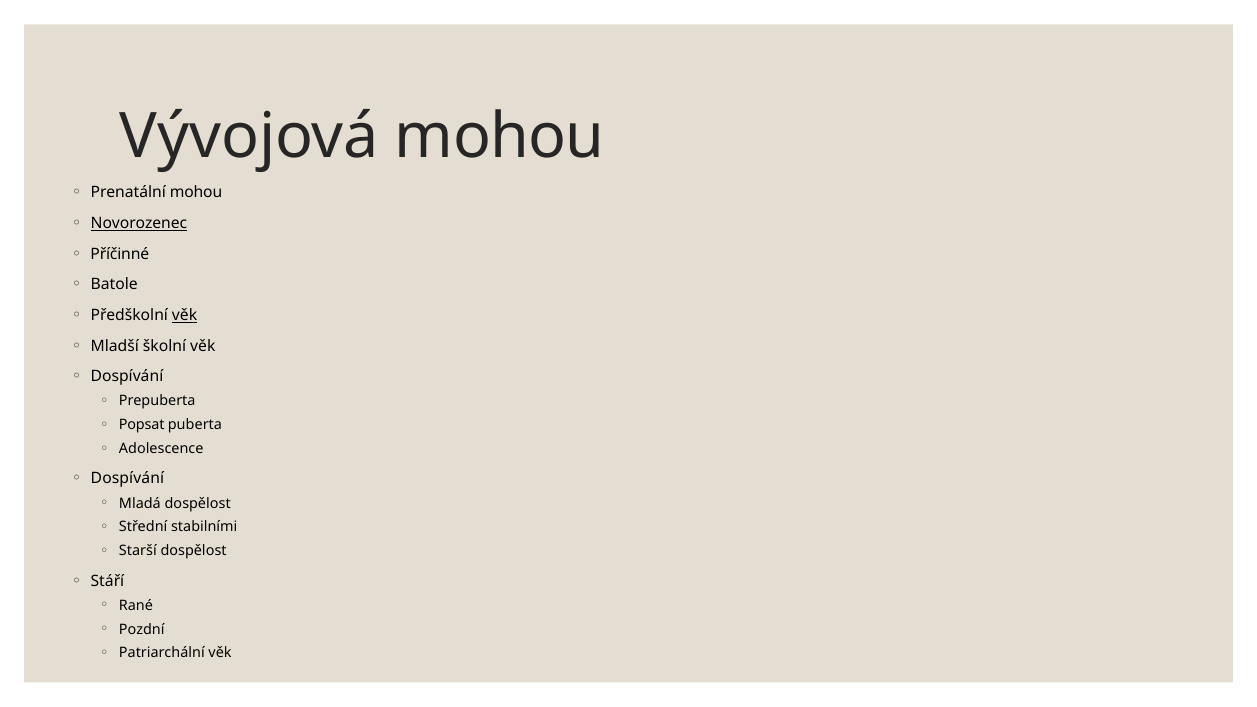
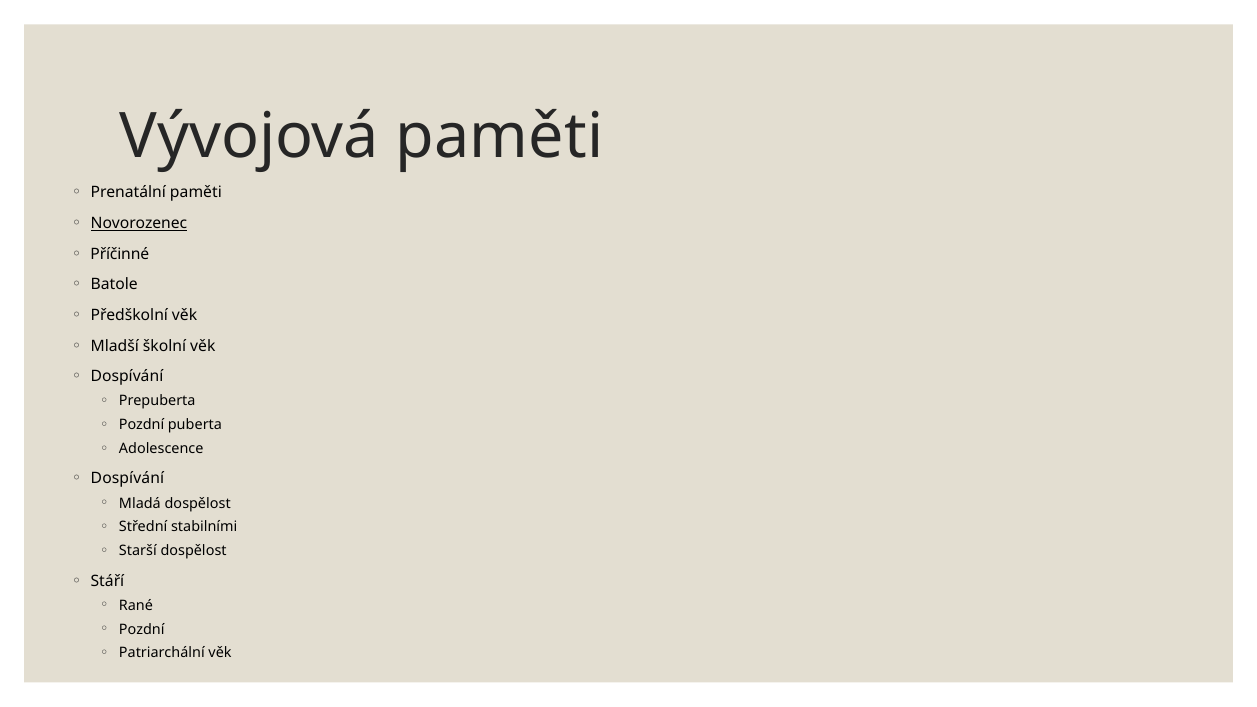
Vývojová mohou: mohou -> paměti (499, 137)
Prenatální mohou: mohou -> paměti (196, 193)
věk underline: present -> none (185, 315)
Popsat: Popsat -> Pozdní (142, 425)
